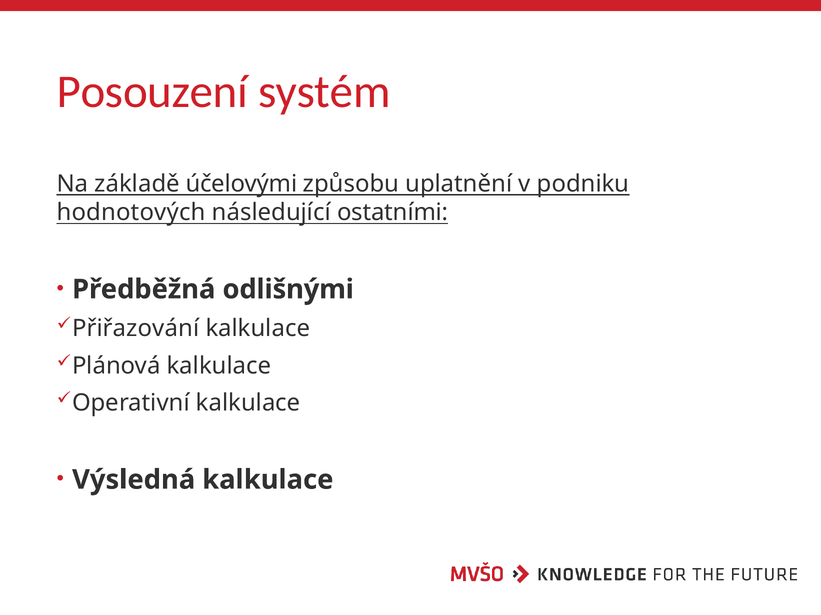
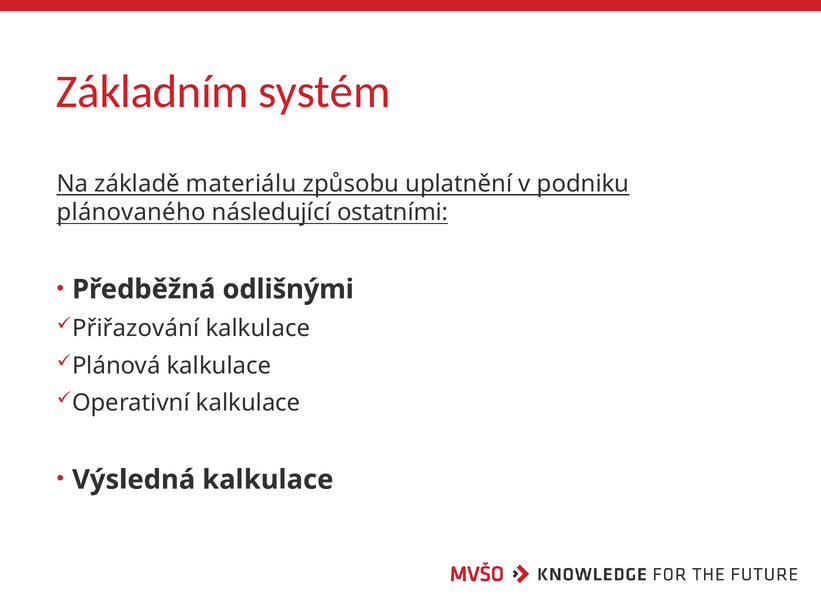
Posouzení: Posouzení -> Základním (152, 92)
účelovými: účelovými -> materiálu (241, 184)
hodnotových: hodnotových -> plánovaného (131, 213)
